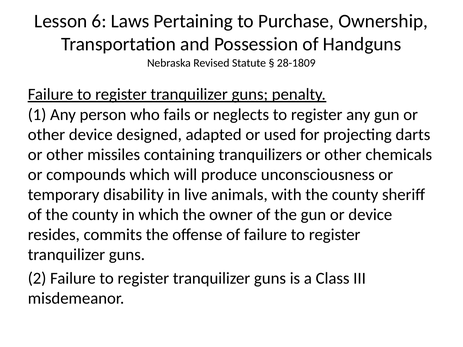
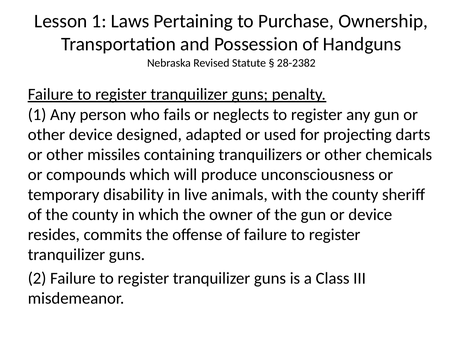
Lesson 6: 6 -> 1 (99, 21)
28-1809: 28-1809 -> 28-2382 (296, 63)
